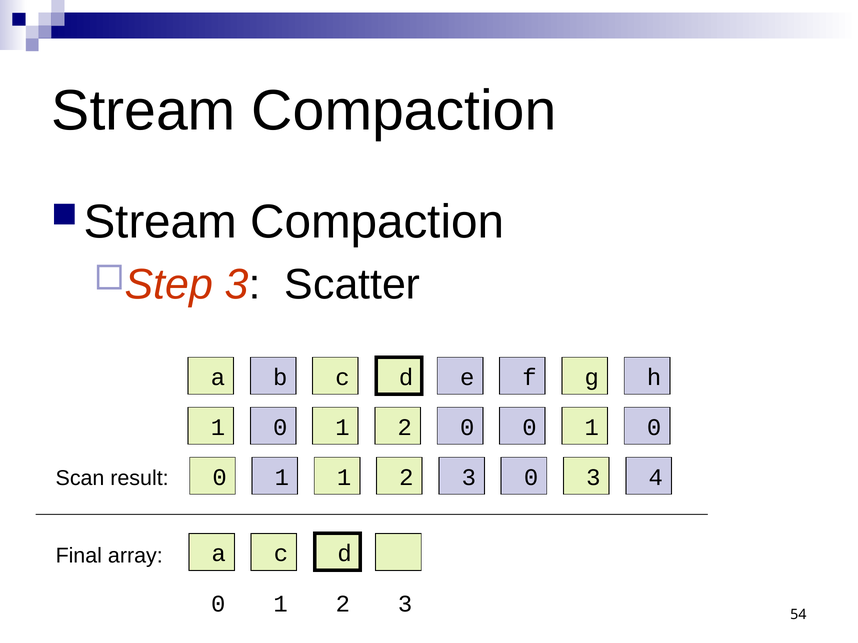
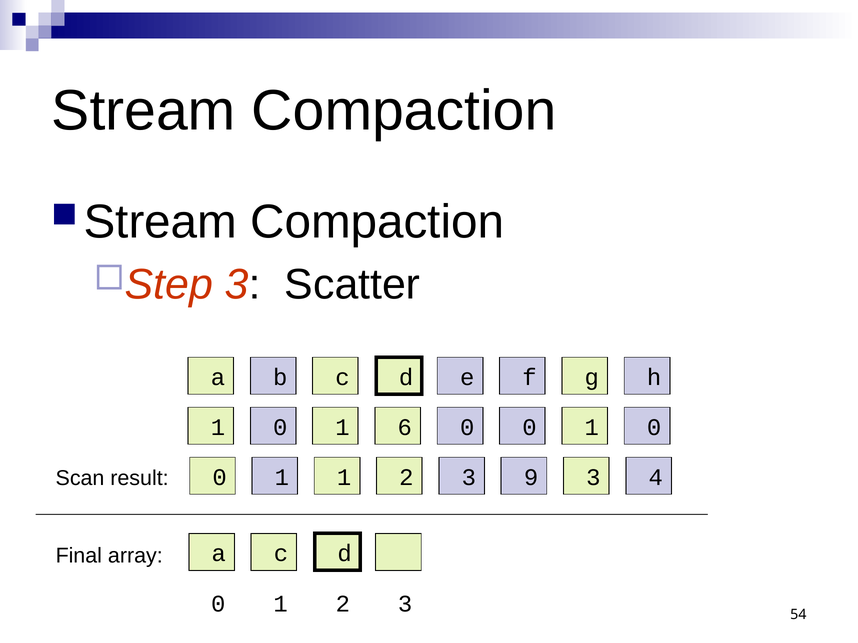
2: 2 -> 6 (405, 428)
0: 0 -> 9 (531, 478)
